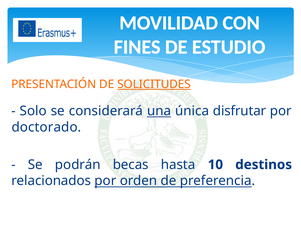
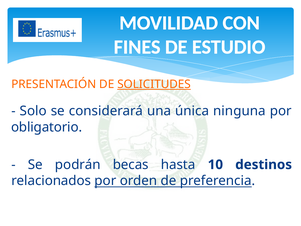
una underline: present -> none (159, 111)
disfrutar: disfrutar -> ninguna (239, 111)
doctorado: doctorado -> obligatorio (47, 127)
